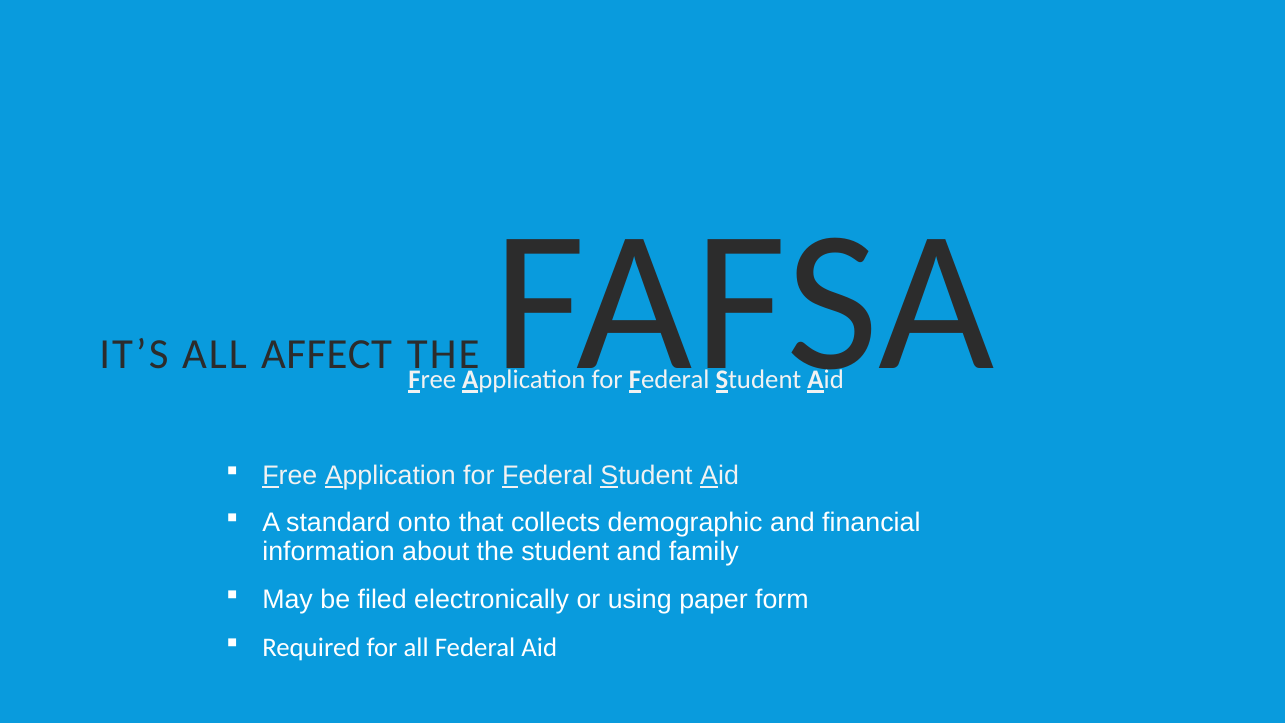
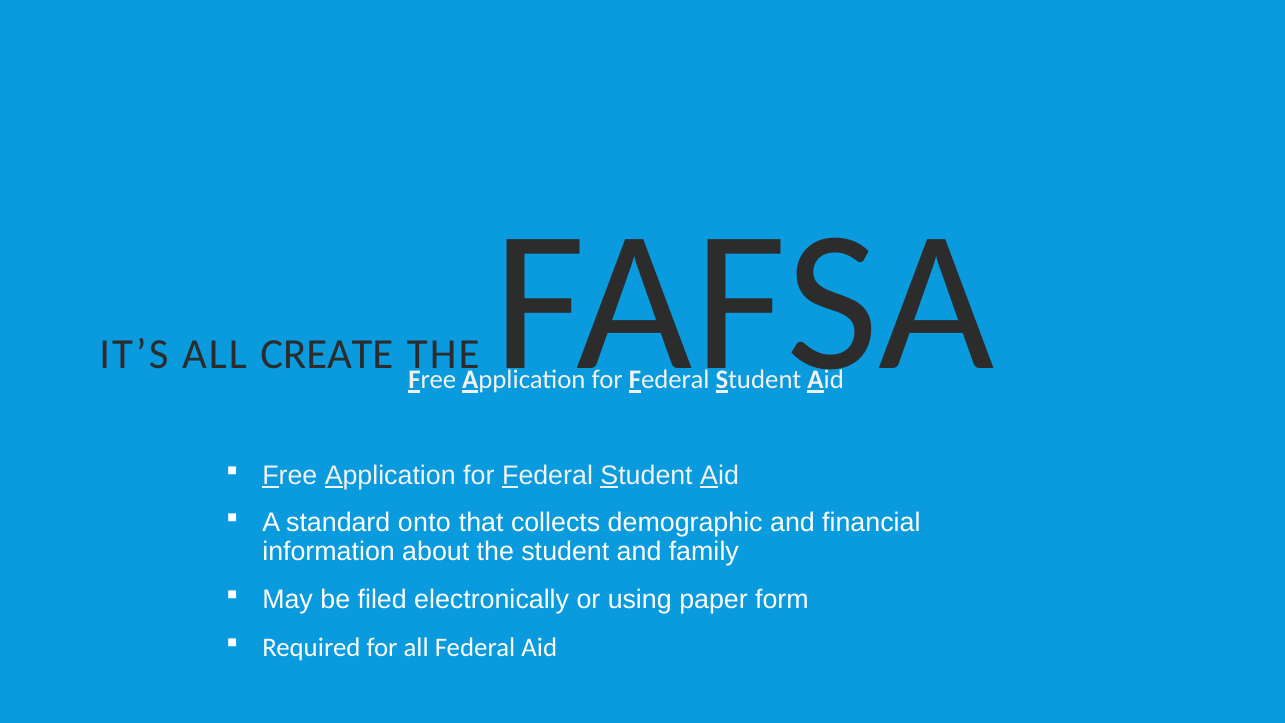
AFFECT: AFFECT -> CREATE (327, 355)
